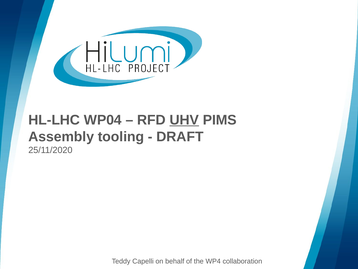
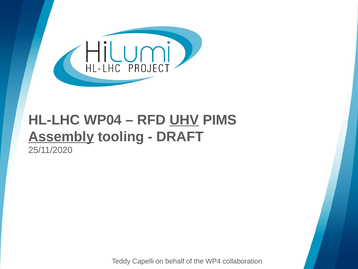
Assembly underline: none -> present (61, 136)
